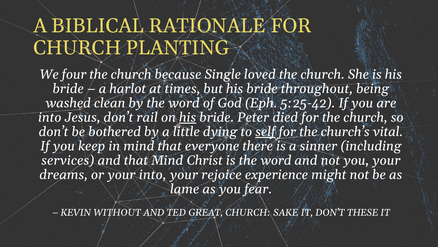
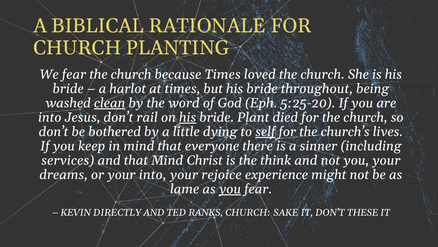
We four: four -> fear (74, 74)
because Single: Single -> Times (223, 74)
clean underline: none -> present (110, 103)
5:25-42: 5:25-42 -> 5:25-20 (308, 103)
Peter: Peter -> Plant (253, 117)
vital: vital -> lives (388, 131)
is the word: word -> think (276, 160)
you underline: none -> present (230, 189)
WITHOUT: WITHOUT -> DIRECTLY (117, 212)
GREAT: GREAT -> RANKS (206, 212)
